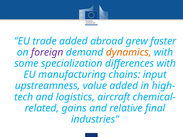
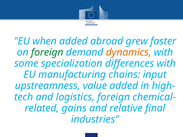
trade: trade -> when (45, 41)
foreign colour: purple -> green (47, 52)
logistics aircraft: aircraft -> foreign (114, 97)
